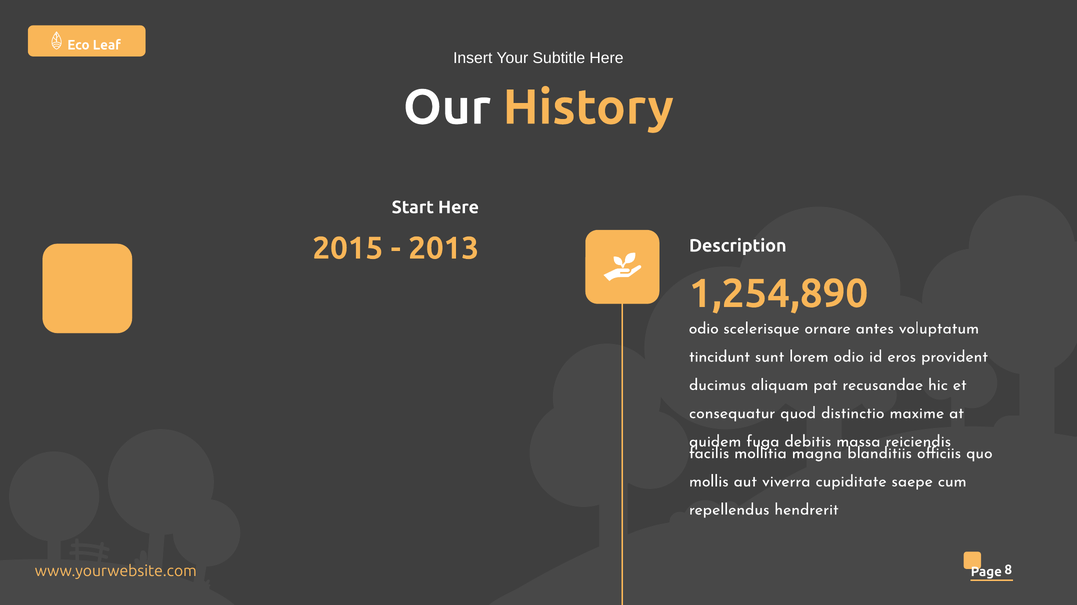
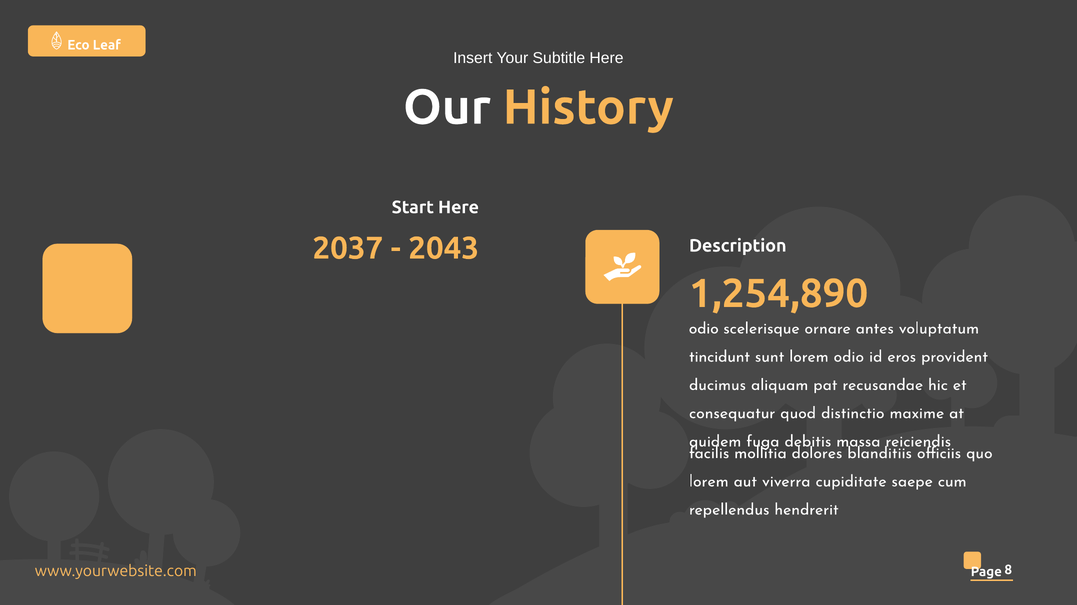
2015: 2015 -> 2037 (348, 249)
2013: 2013 -> 2043 (444, 249)
magna: magna -> dolores (817, 454)
mollis: mollis -> lorem (709, 482)
